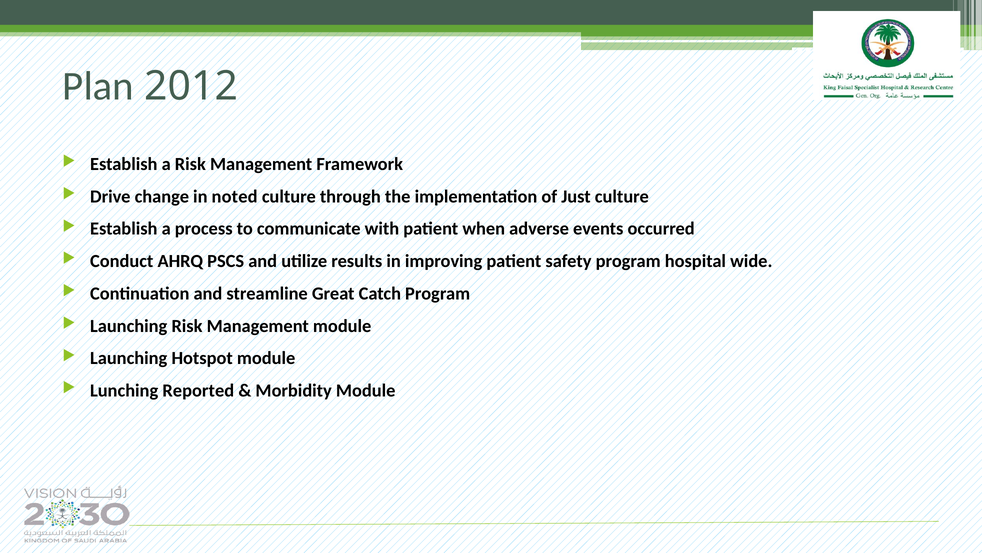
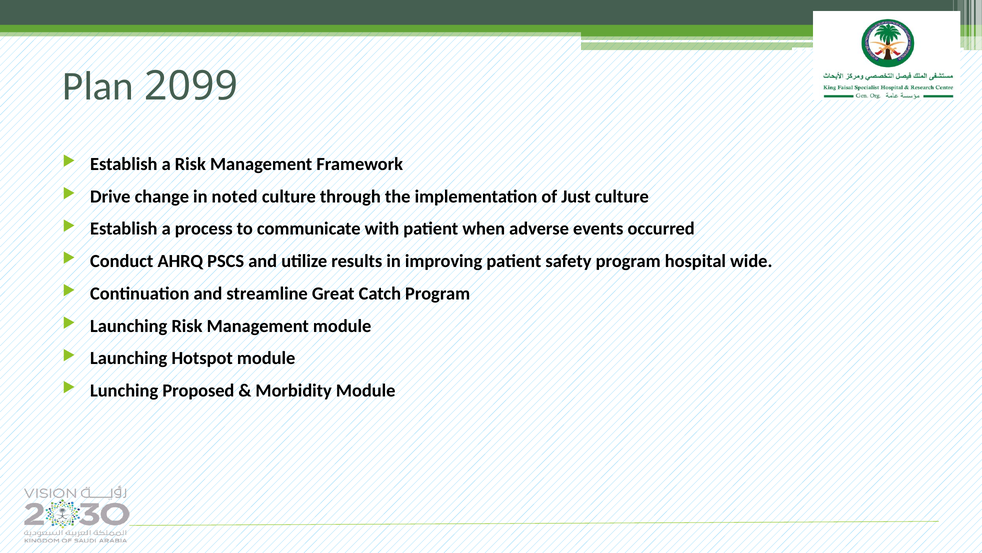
2012: 2012 -> 2099 (191, 86)
Reported: Reported -> Proposed (198, 390)
